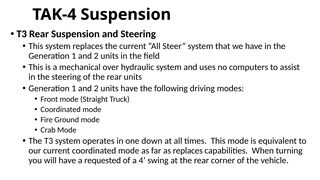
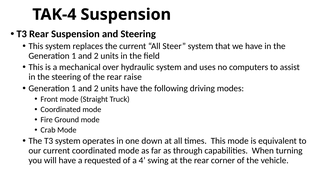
rear units: units -> raise (133, 77)
as replaces: replaces -> through (188, 151)
